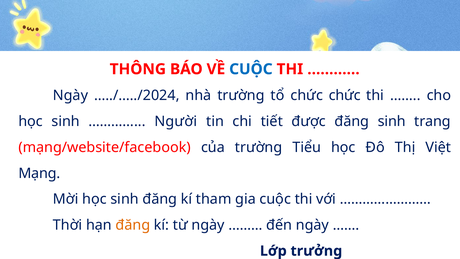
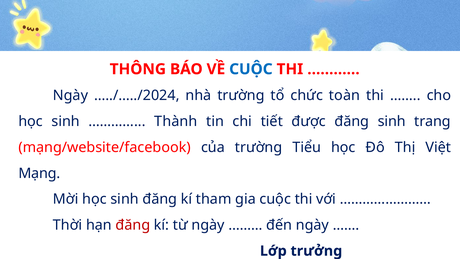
chức chức: chức -> toàn (345, 95)
Người: Người -> Thành (176, 121)
đăng colour: orange -> red (133, 225)
